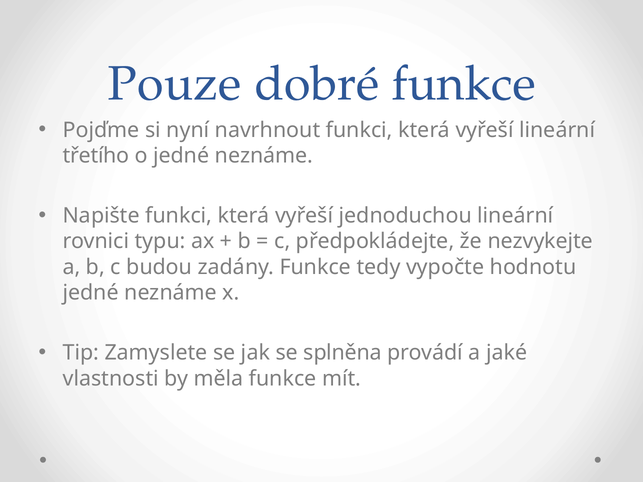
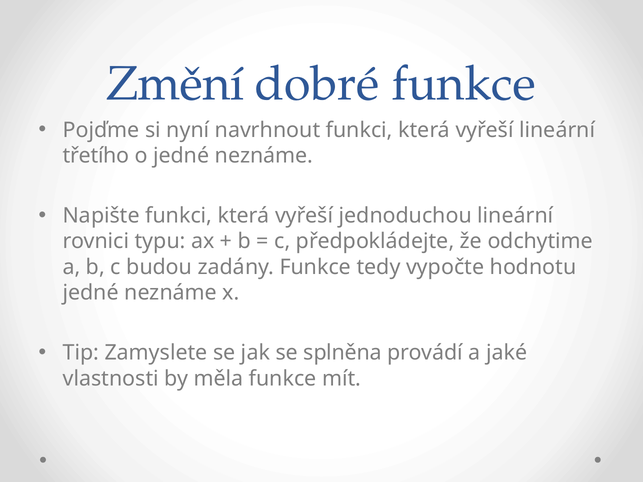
Pouze: Pouze -> Změní (175, 84)
nezvykejte: nezvykejte -> odchytime (540, 242)
